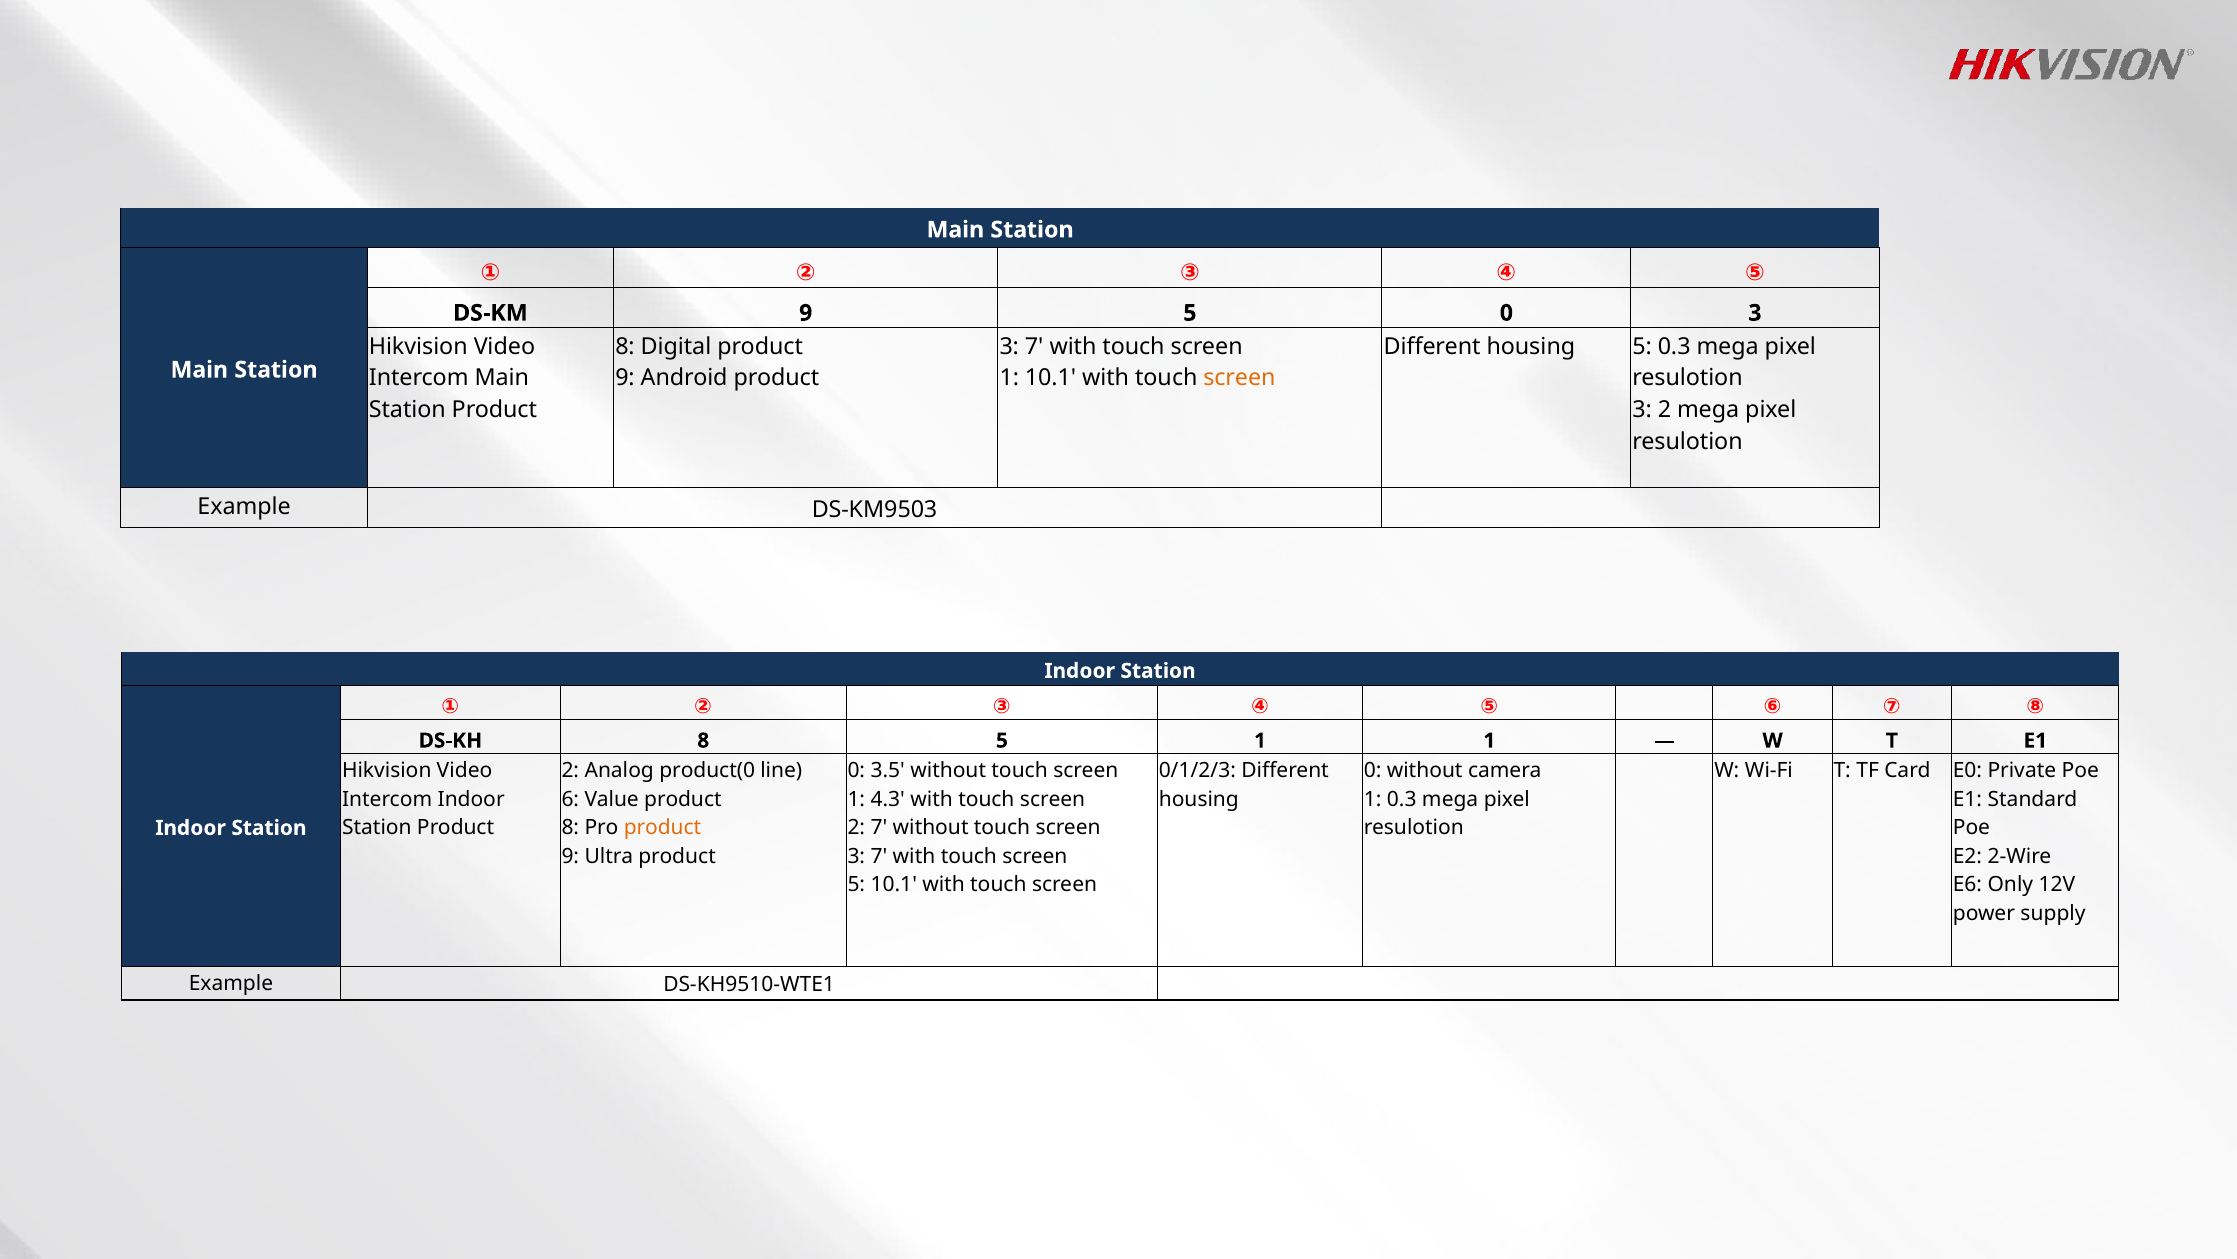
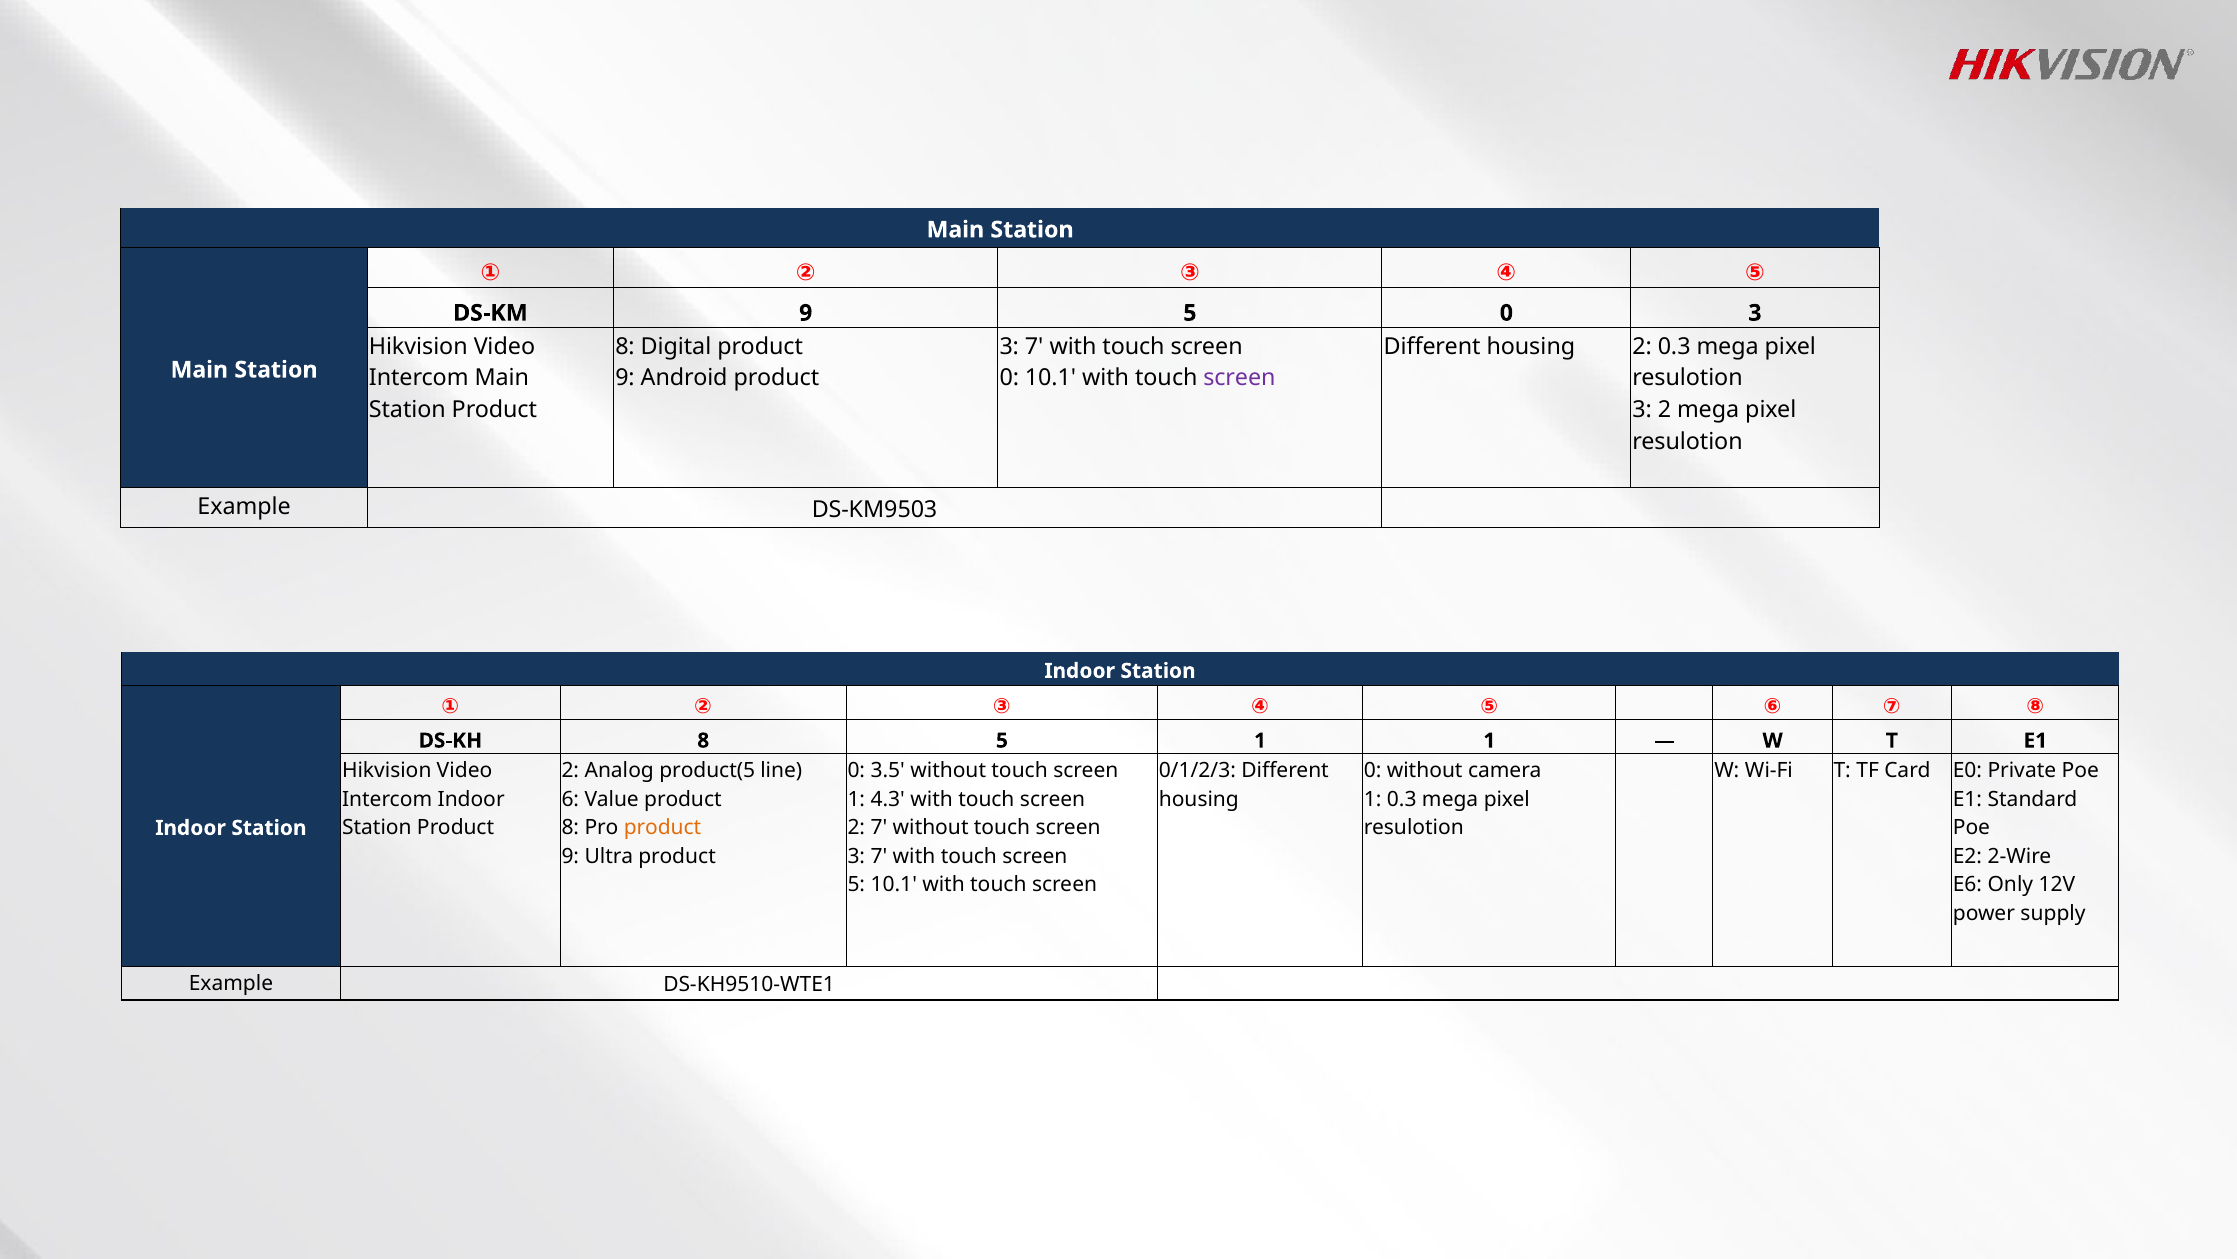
housing 5: 5 -> 2 (1642, 346)
1: 1 -> 0 (1009, 378)
screen colour: orange -> purple (1239, 378)
product(0: product(0 -> product(5 (707, 770)
